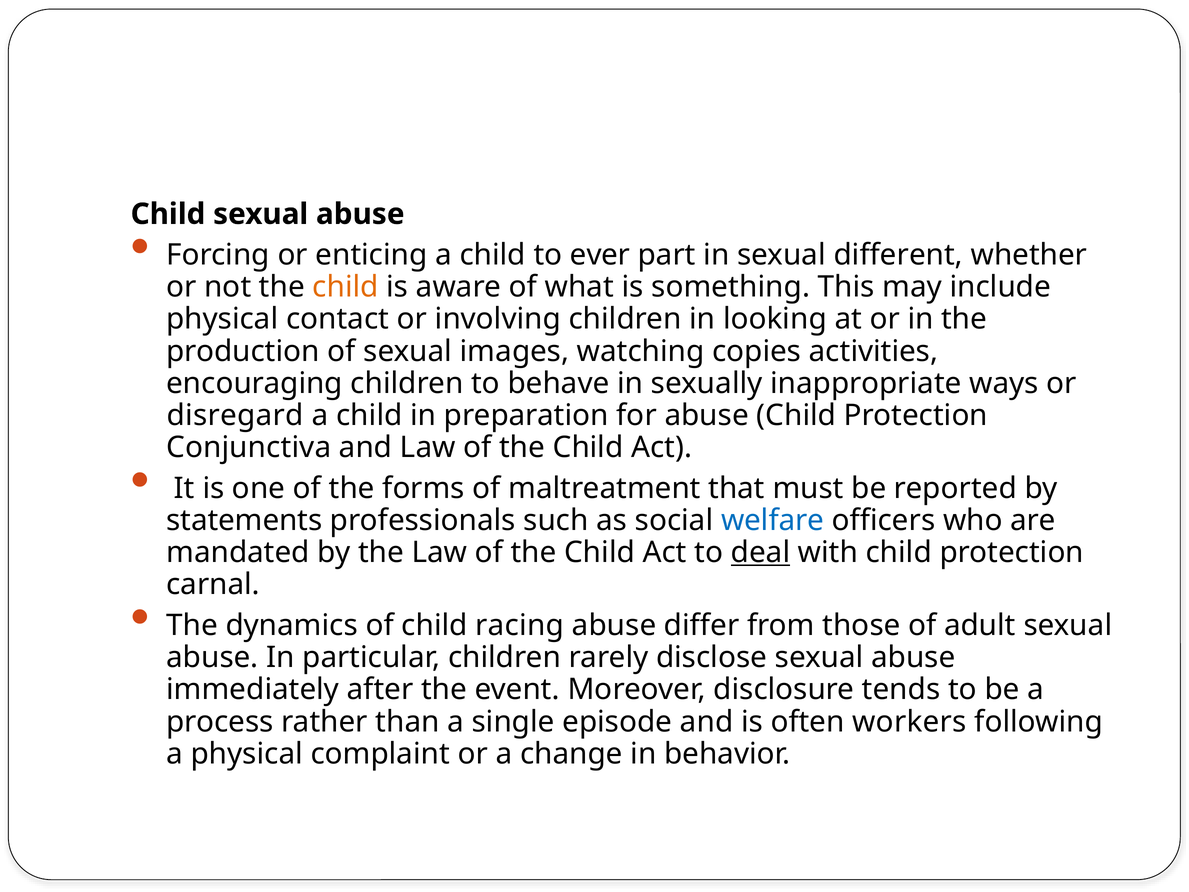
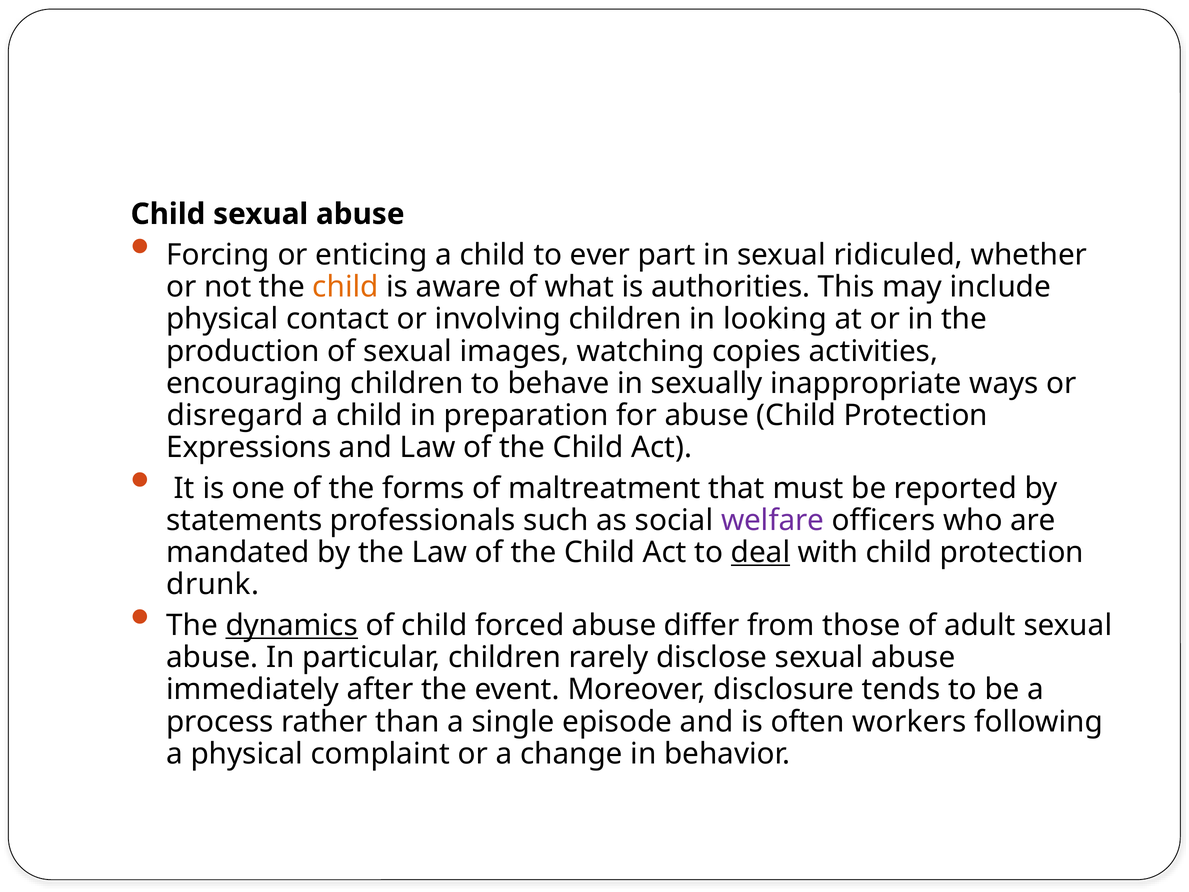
different: different -> ridiculed (898, 255)
something: something -> authorities (731, 287)
Conjunctiva: Conjunctiva -> Expressions (249, 447)
welfare colour: blue -> purple (773, 520)
carnal: carnal -> drunk (213, 585)
dynamics underline: none -> present (292, 625)
racing: racing -> forced (520, 625)
